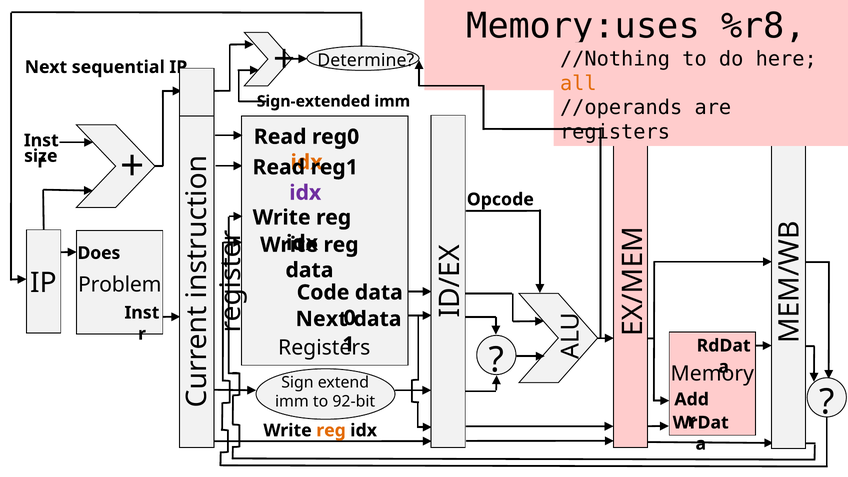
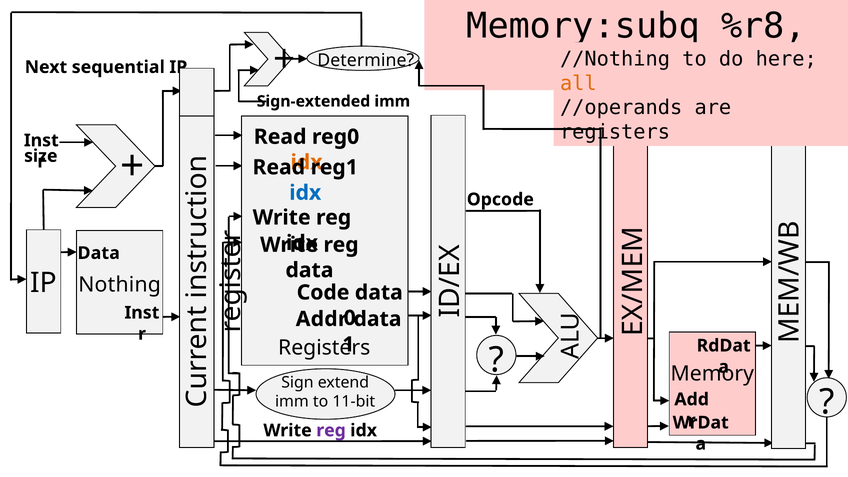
Memory:uses: Memory:uses -> Memory:subq (583, 26)
idx colour: purple -> blue (305, 193)
Does: Does -> Data (99, 253)
Problem: Problem -> Nothing (120, 285)
Next: Next -> Addr (322, 319)
92-bit: 92-bit -> 11-bit (354, 402)
reg colour: orange -> purple (331, 430)
